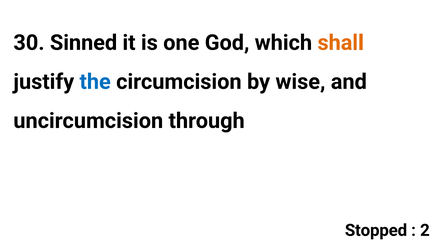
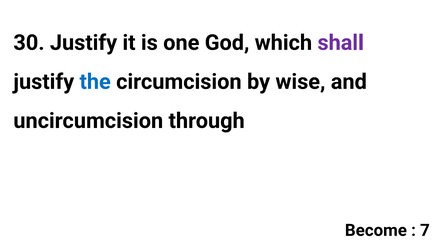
30 Sinned: Sinned -> Justify (83, 43)
shall colour: orange -> purple (341, 43)
Stopped: Stopped -> Become (376, 230)
2: 2 -> 7 (425, 230)
